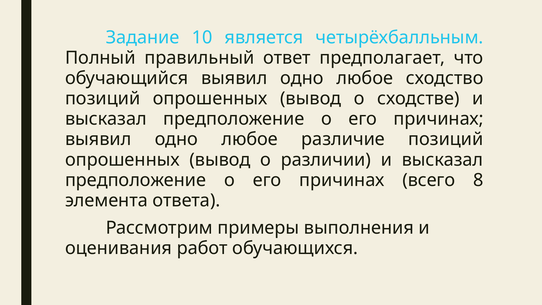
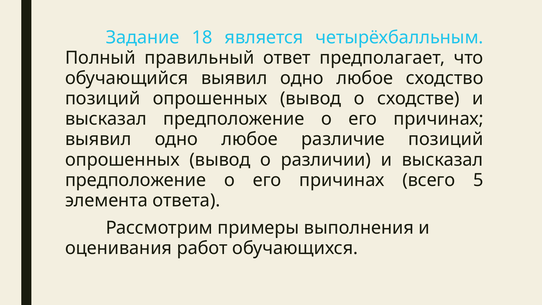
10: 10 -> 18 (202, 37)
8: 8 -> 5 (478, 180)
